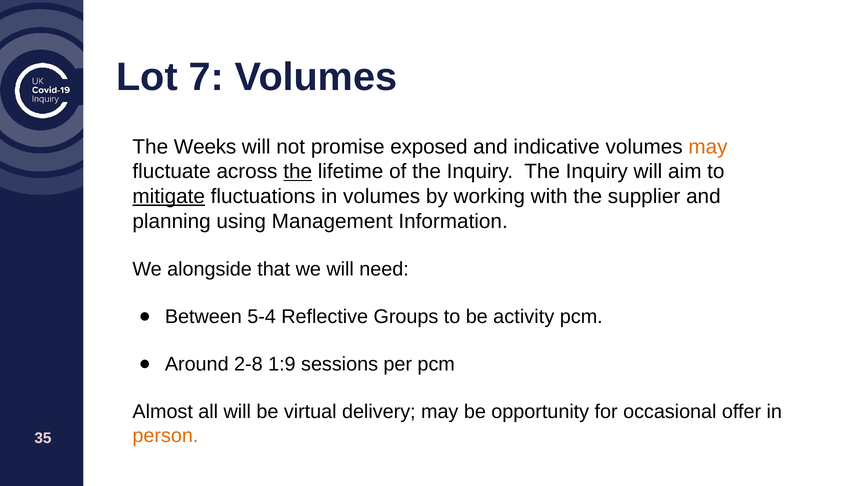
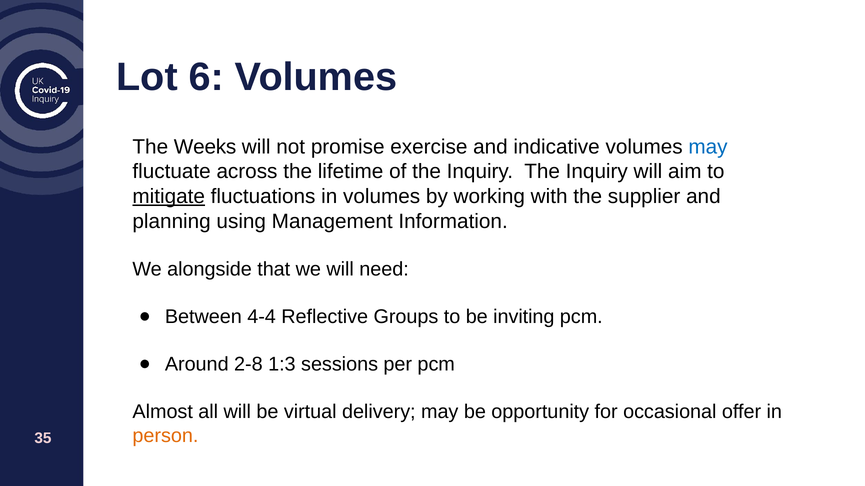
7: 7 -> 6 (206, 77)
exposed: exposed -> exercise (429, 147)
may colour: orange -> blue (708, 147)
the underline: present -> none (298, 172)
5-4: 5-4 -> 4-4 (262, 317)
activity: activity -> inviting (524, 317)
1:9: 1:9 -> 1:3 (282, 365)
